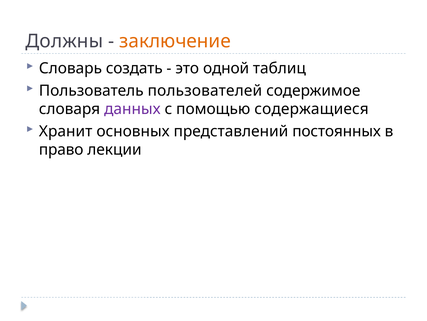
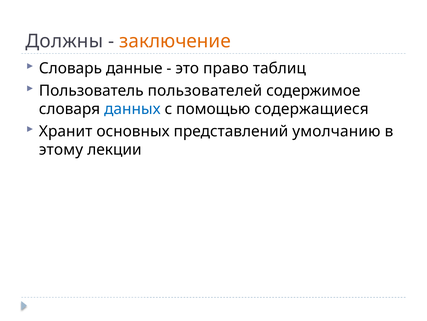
создать: создать -> данные (134, 68)
одной: одной -> право (226, 68)
данных colour: purple -> blue (132, 109)
постоянных: постоянных -> умолчанию (336, 131)
право: право -> этому (61, 149)
